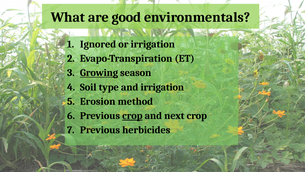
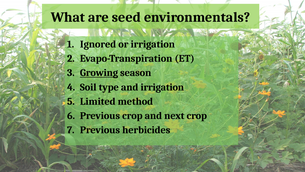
good: good -> seed (126, 17)
Erosion: Erosion -> Limited (98, 101)
crop underline: present -> none (132, 115)
